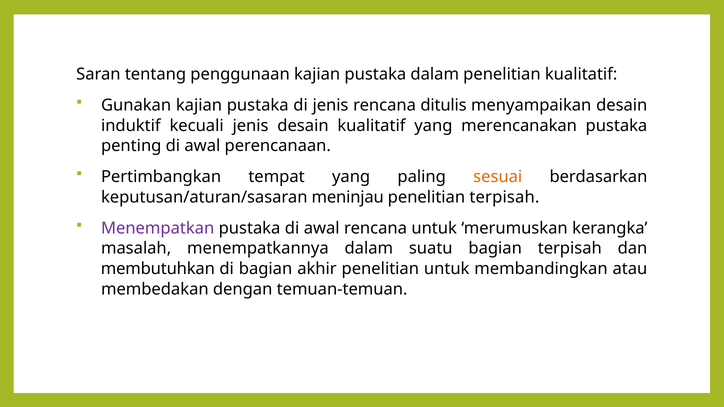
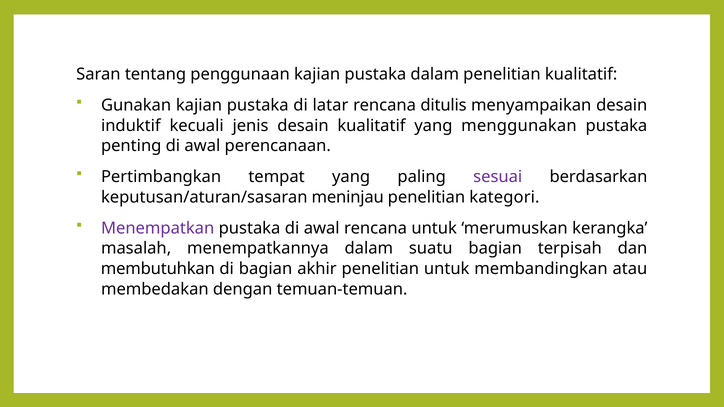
di jenis: jenis -> latar (330, 105)
merencanakan: merencanakan -> menggunakan (519, 126)
sesuai colour: orange -> purple (498, 177)
penelitian terpisah: terpisah -> kategori (504, 197)
